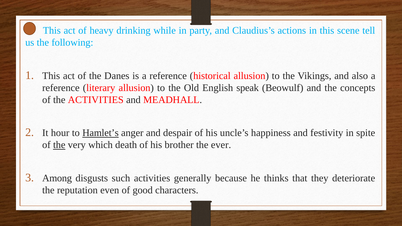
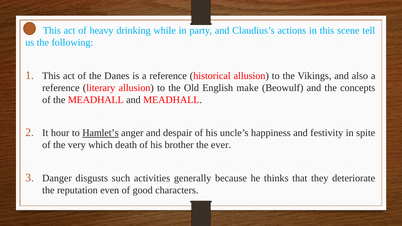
speak: speak -> make (248, 88)
the ACTIVITIES: ACTIVITIES -> MEADHALL (96, 100)
the underline: present -> none (59, 145)
Among: Among -> Danger (57, 178)
